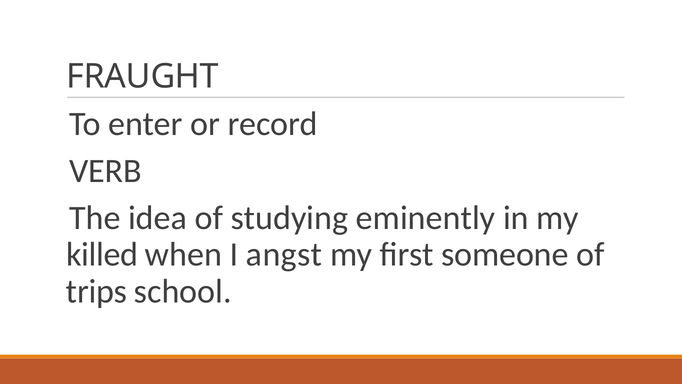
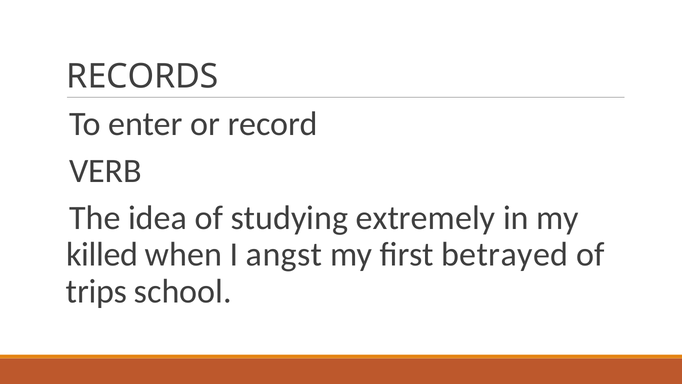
FRAUGHT: FRAUGHT -> RECORDS (142, 76)
eminently: eminently -> extremely (426, 218)
someone: someone -> betrayed (505, 254)
